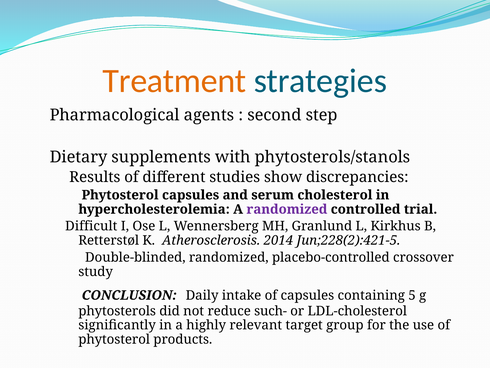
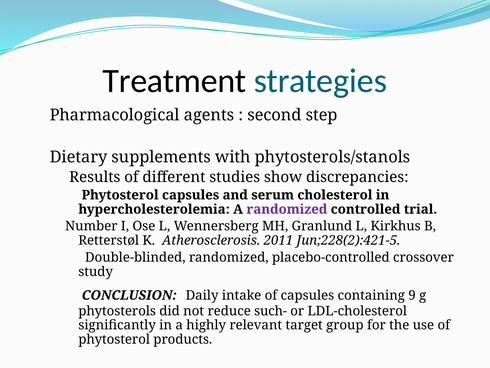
Treatment colour: orange -> black (174, 81)
Difficult: Difficult -> Number (91, 226)
2014: 2014 -> 2011 (278, 240)
5: 5 -> 9 (412, 295)
